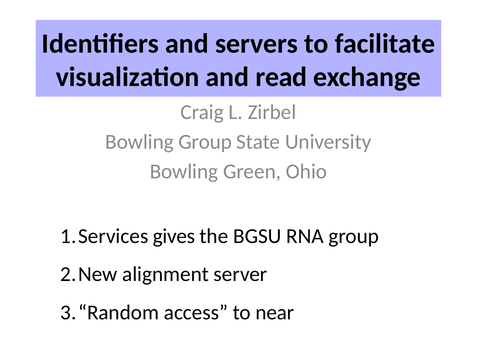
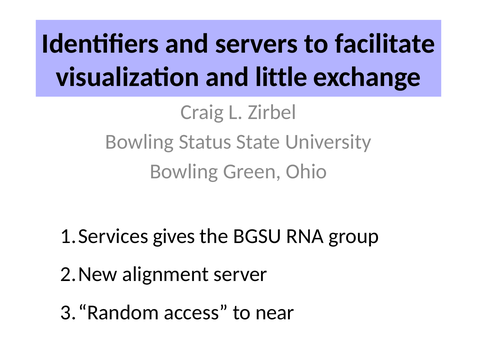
read: read -> little (281, 77)
Bowling Group: Group -> Status (205, 142)
